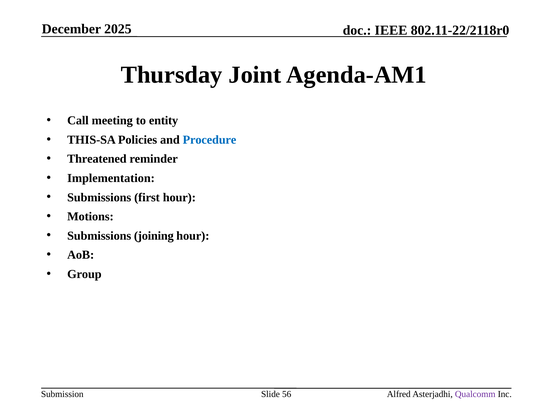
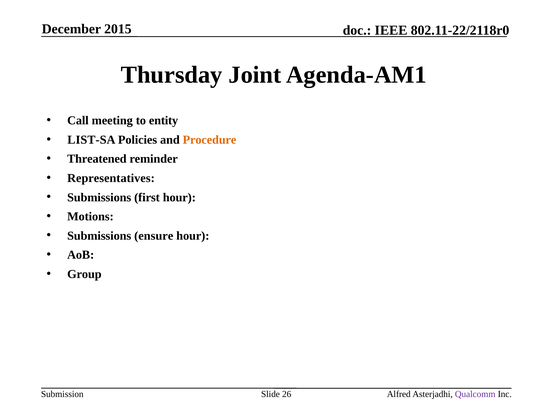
2025: 2025 -> 2015 (118, 29)
THIS-SA: THIS-SA -> LIST-SA (91, 140)
Procedure colour: blue -> orange (210, 140)
Implementation: Implementation -> Representatives (111, 178)
joining: joining -> ensure (154, 236)
56: 56 -> 26 (287, 394)
